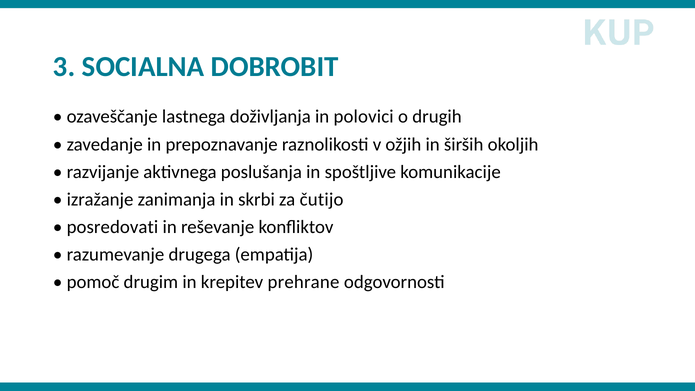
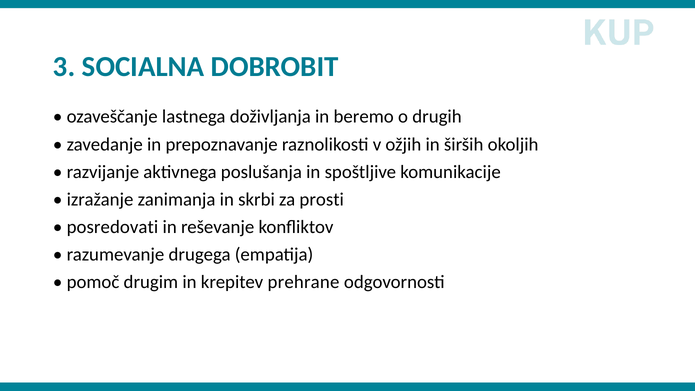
polovici: polovici -> beremo (364, 117)
čutijo: čutijo -> prosti (322, 199)
